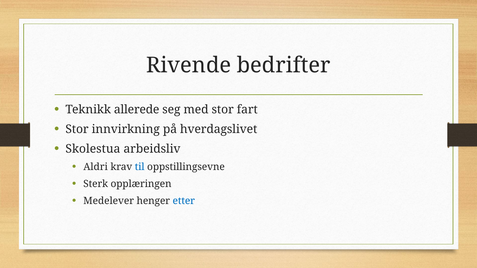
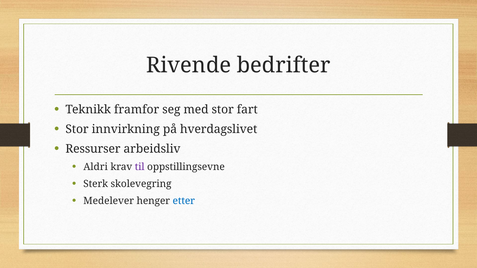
allerede: allerede -> framfor (137, 110)
Skolestua: Skolestua -> Ressurser (93, 149)
til colour: blue -> purple (140, 167)
opplæringen: opplæringen -> skolevegring (141, 184)
